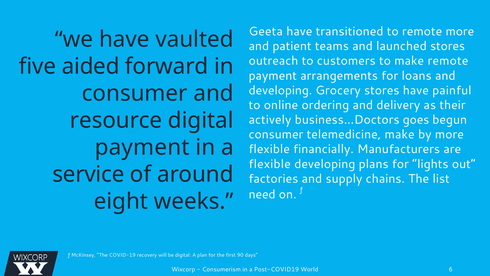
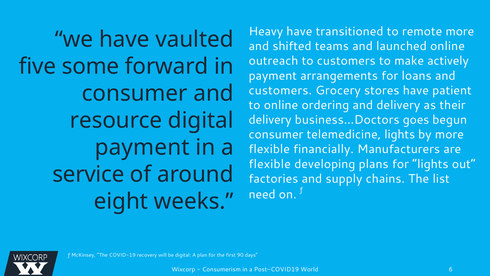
Geeta: Geeta -> Heavy (266, 31)
patient: patient -> shifted (292, 46)
launched stores: stores -> online (447, 46)
make remote: remote -> actively (448, 61)
aided: aided -> some (91, 66)
developing: developing -> customers (280, 90)
painful: painful -> patient (452, 90)
actively: actively -> delivery (270, 120)
telemedicine make: make -> lights (400, 134)
